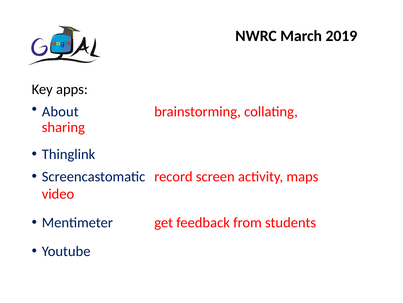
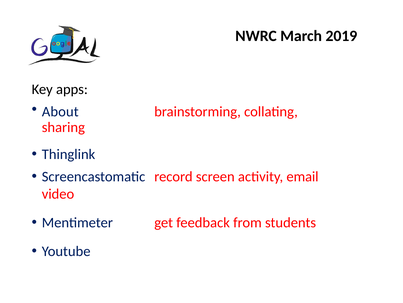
maps: maps -> email (303, 176)
